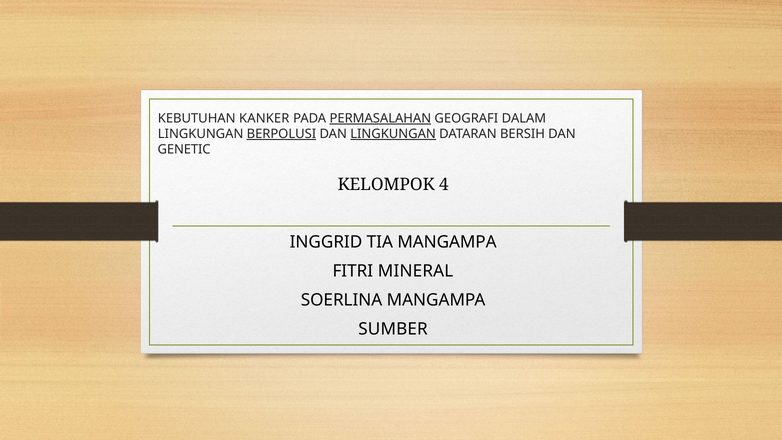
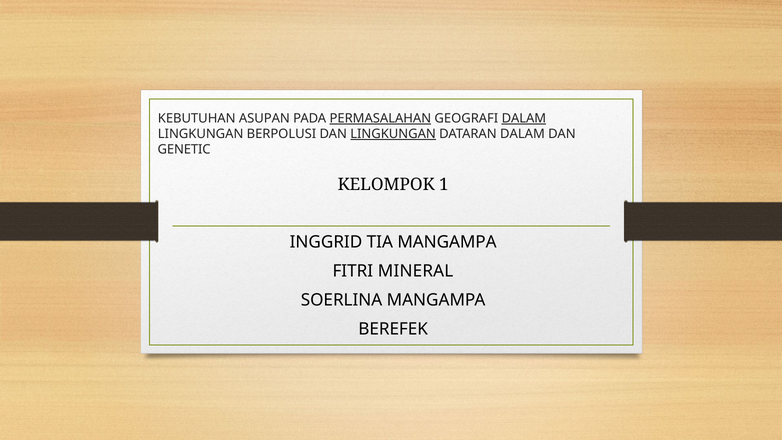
KANKER: KANKER -> ASUPAN (264, 118)
DALAM underline: none -> present (524, 118)
BERPOLUSI underline: present -> none (281, 134)
DATARAN BERSIH: BERSIH -> DALAM (522, 134)
4: 4 -> 1 (444, 185)
SUMBER: SUMBER -> BEREFEK (393, 329)
